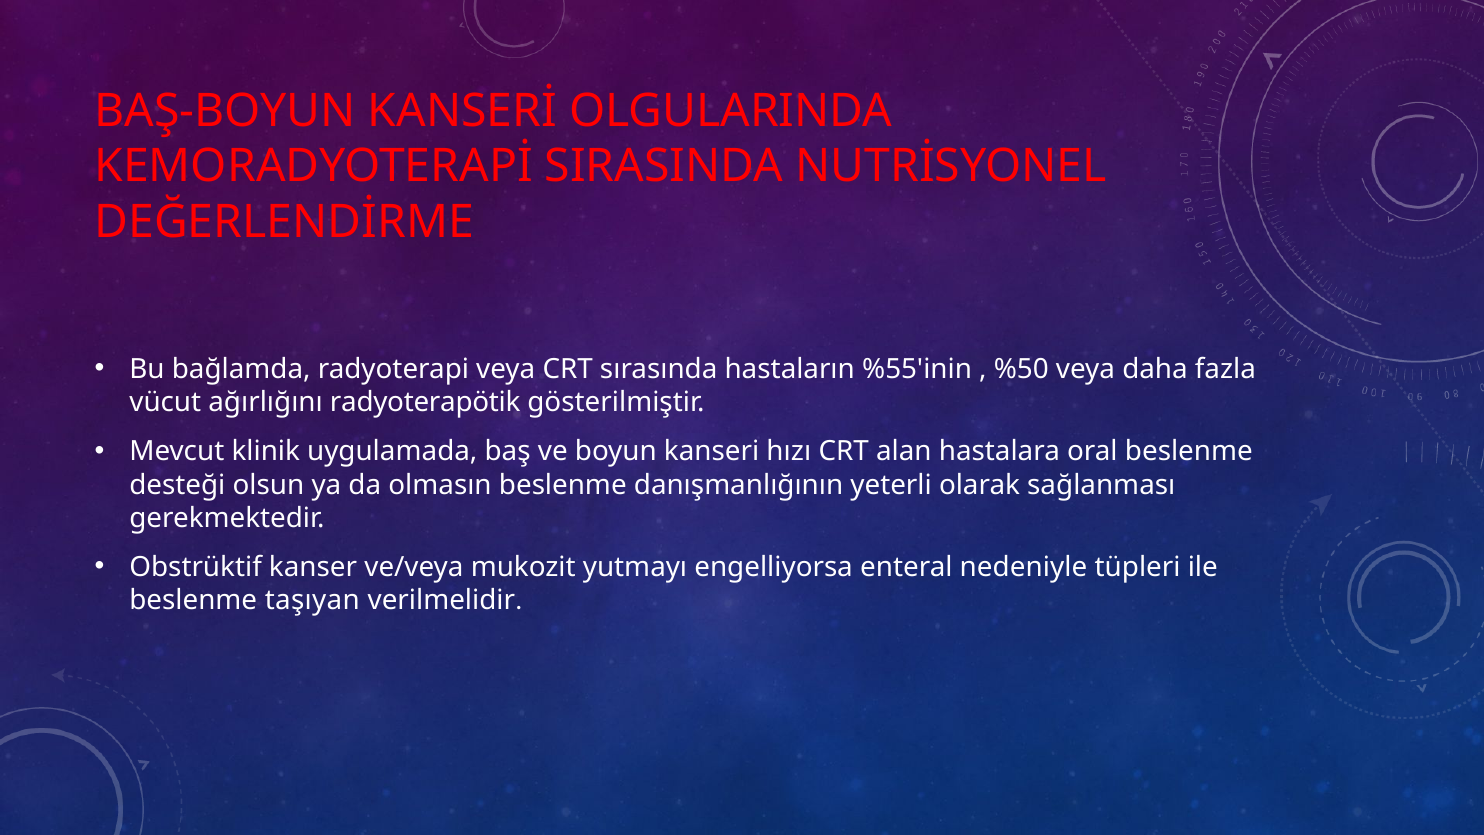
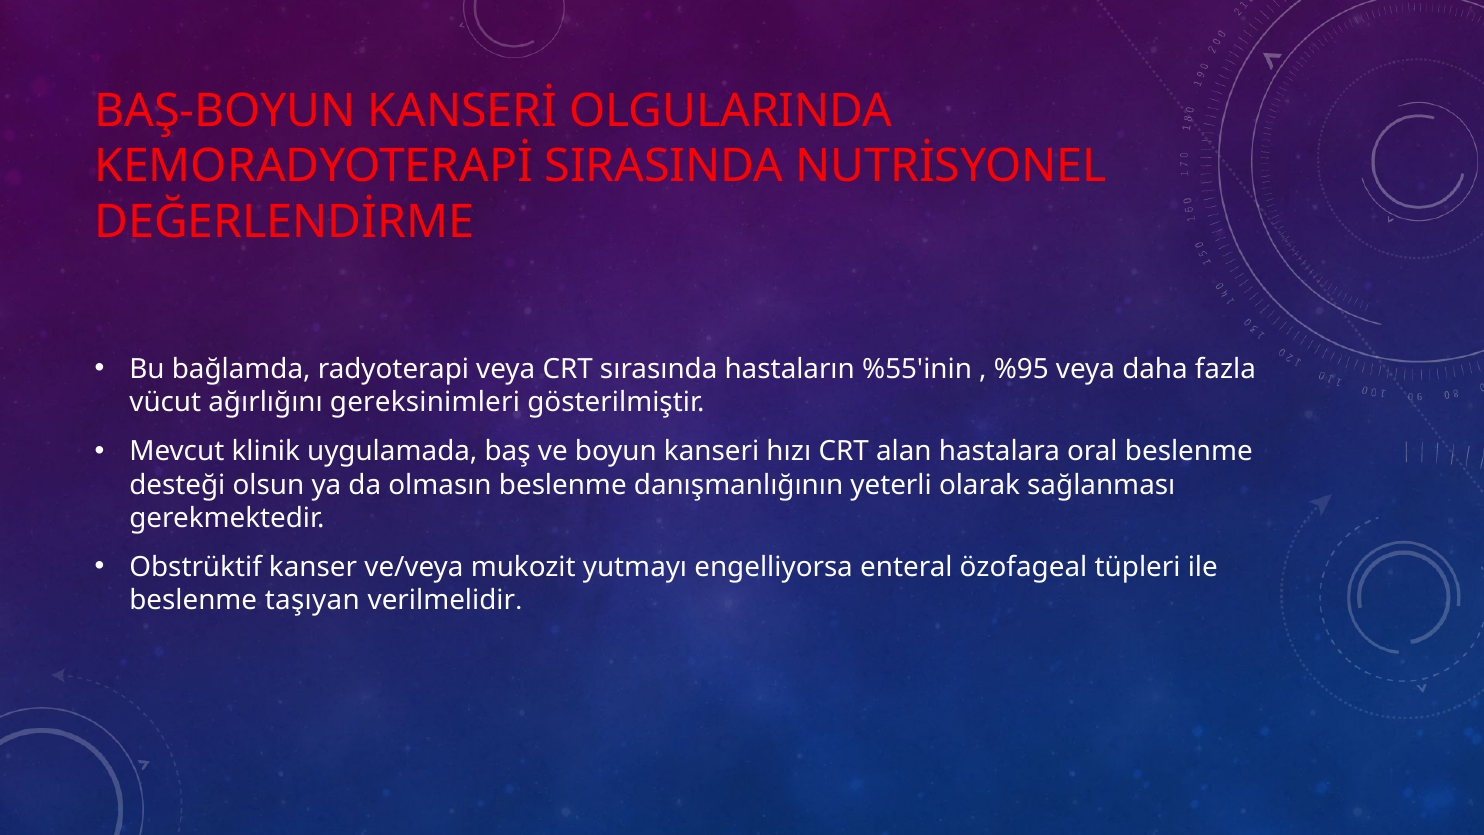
%50: %50 -> %95 (1021, 369)
radyoterapötik: radyoterapötik -> gereksinimleri (425, 402)
nedeniyle: nedeniyle -> özofageal (1024, 567)
